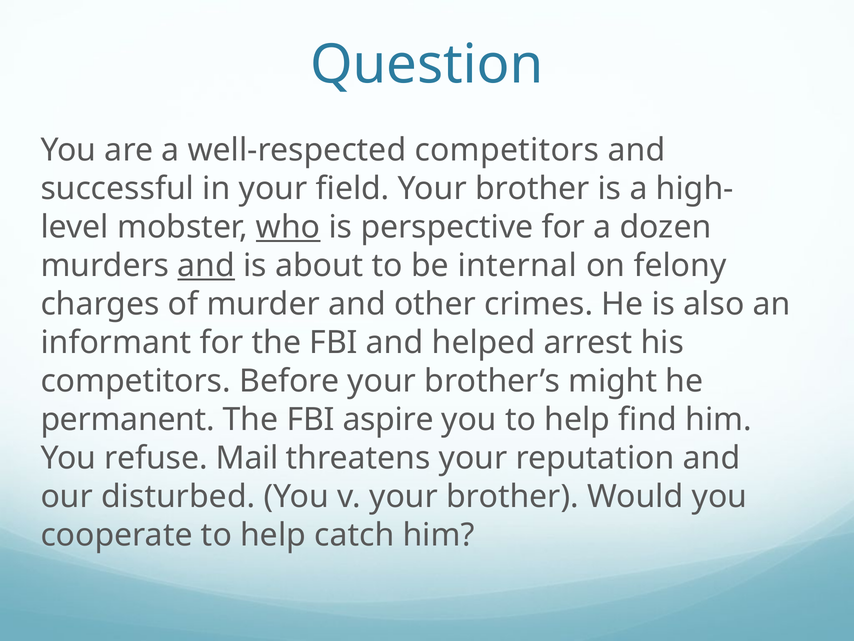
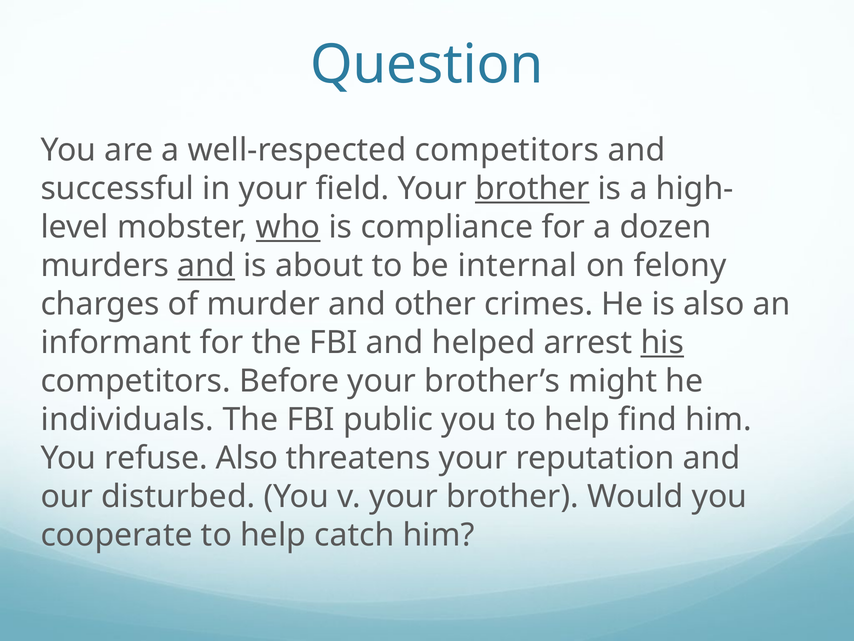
brother underline: none -> present (532, 188)
perspective: perspective -> compliance (447, 227)
his underline: none -> present (662, 342)
permanent: permanent -> individuals (127, 419)
aspire: aspire -> public (388, 419)
refuse Mail: Mail -> Also (247, 458)
